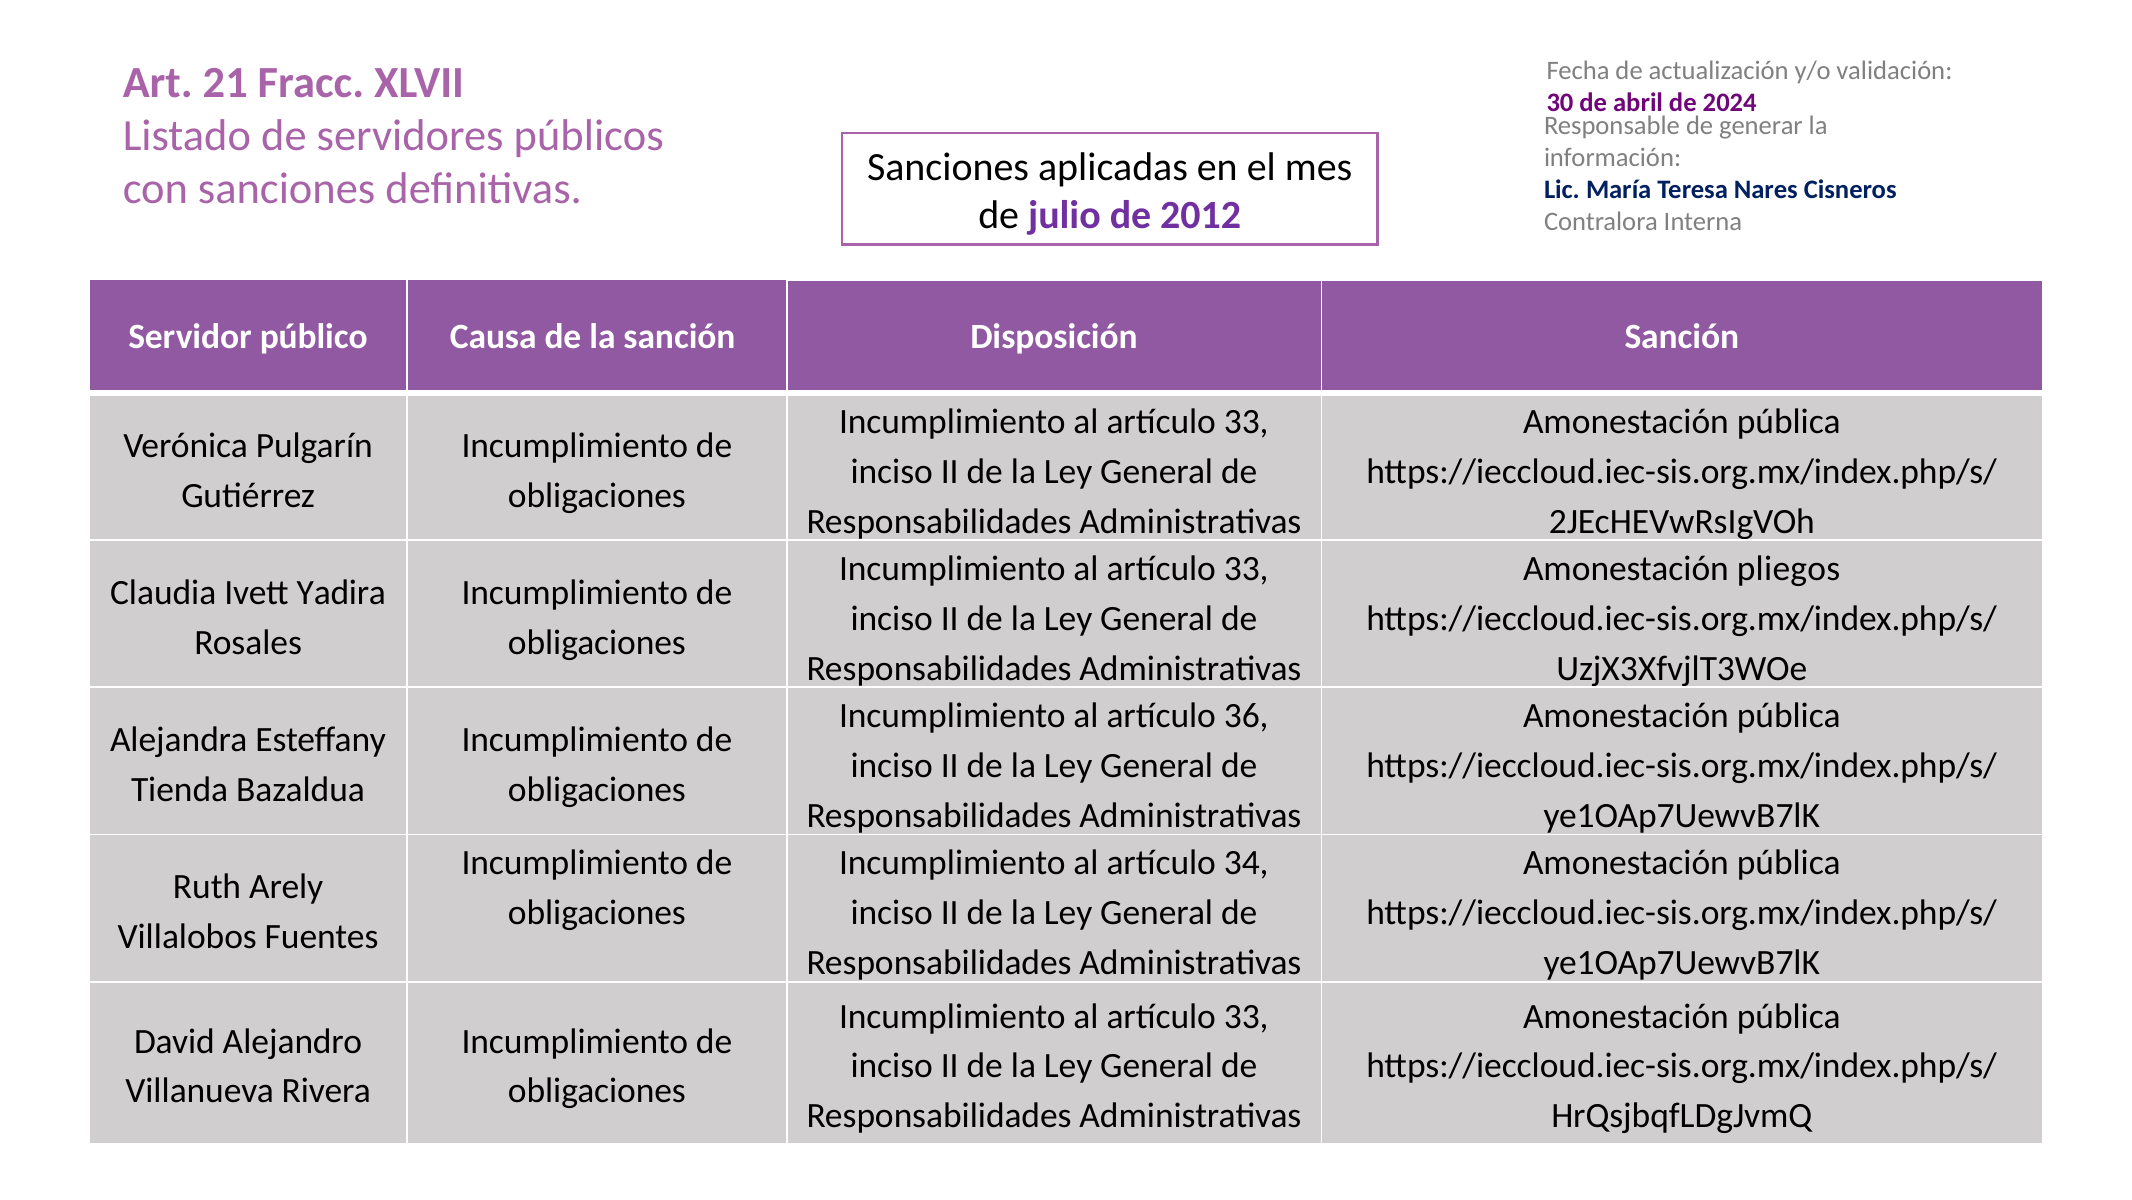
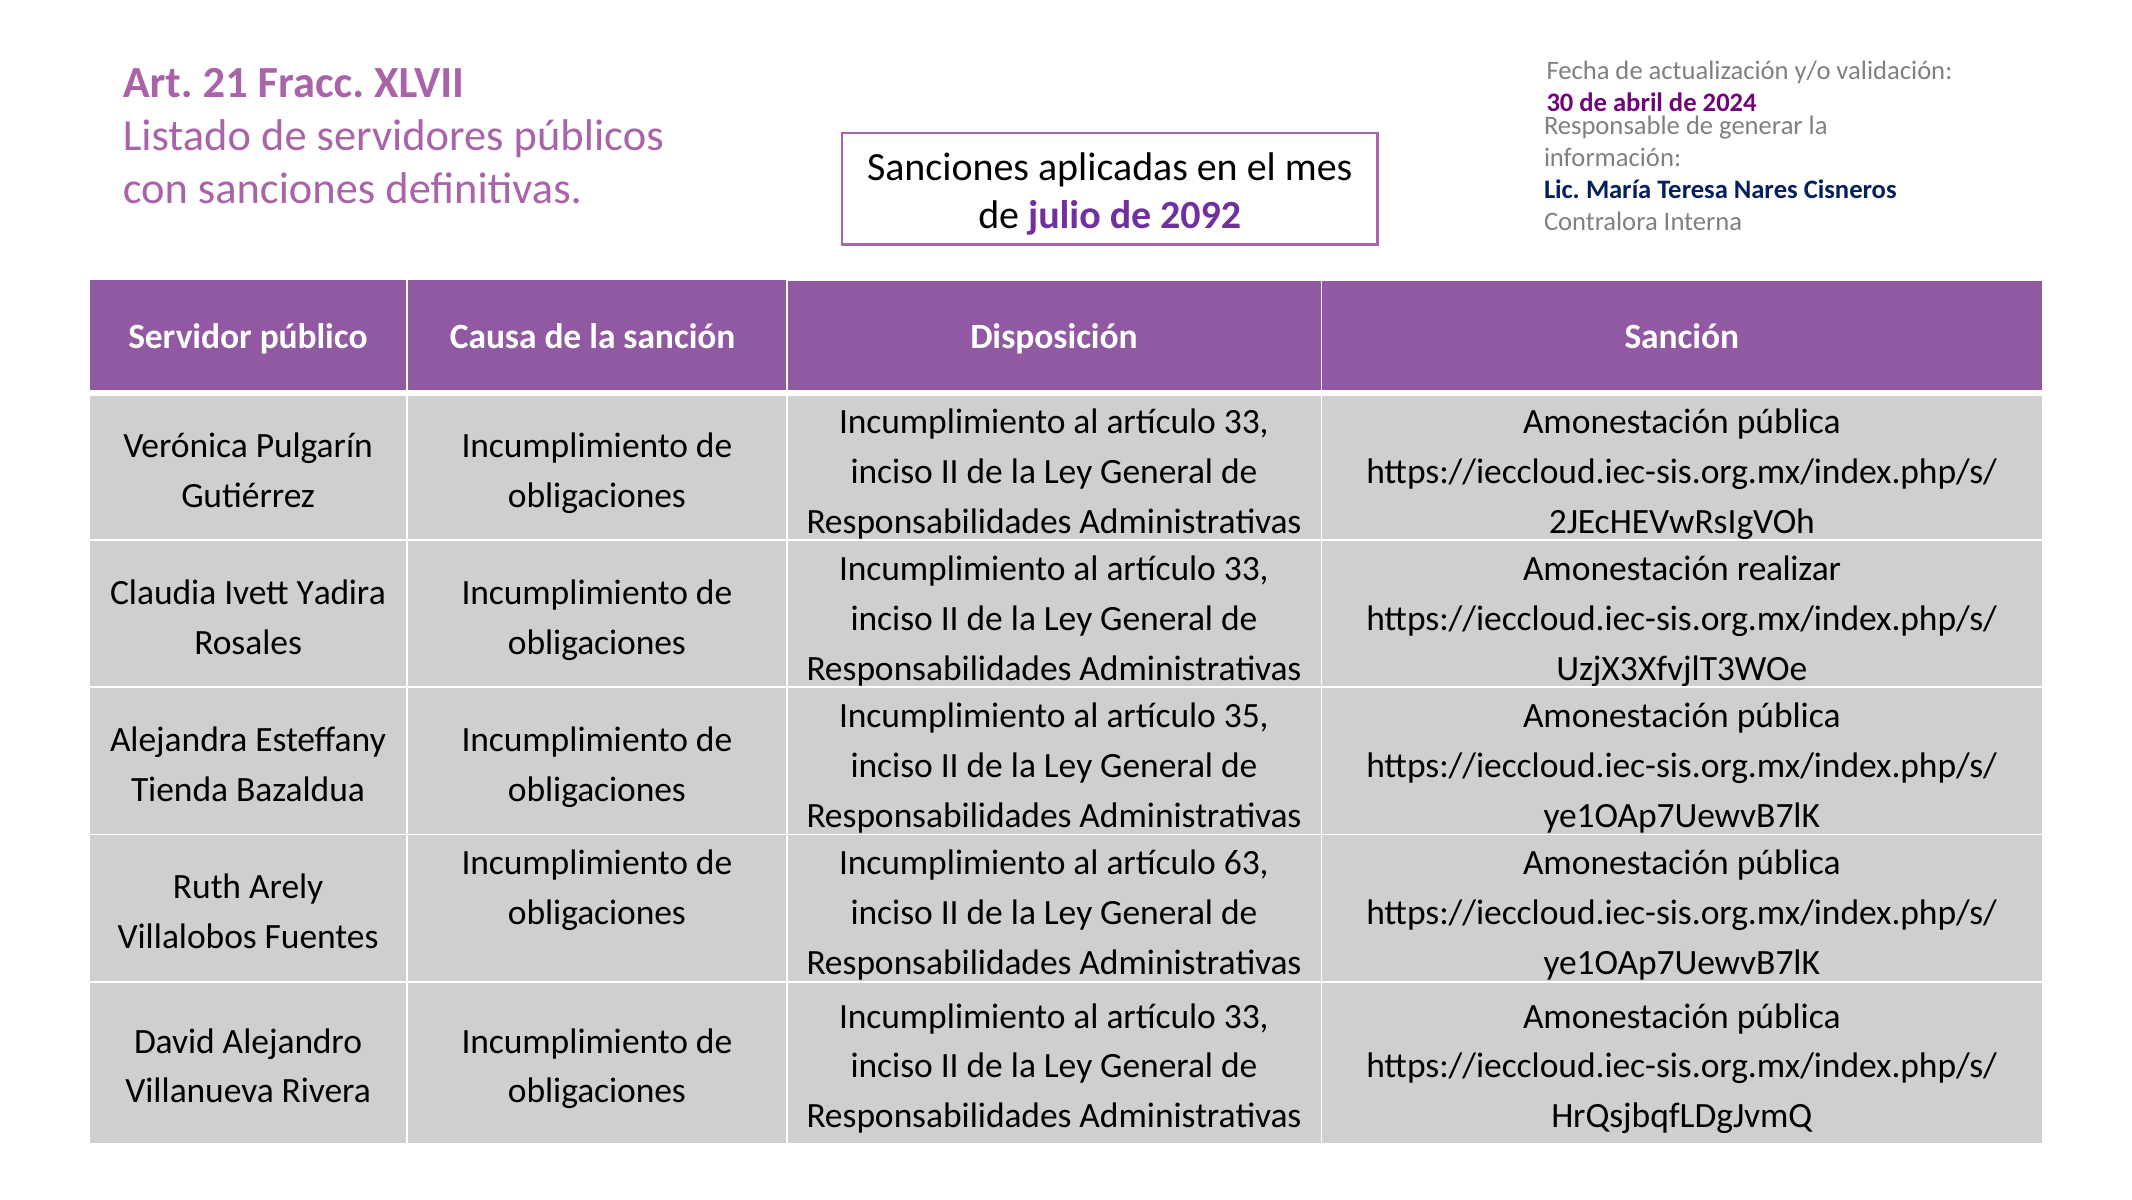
2012: 2012 -> 2092 (1201, 215)
pliegos: pliegos -> realizar (1789, 569)
36: 36 -> 35 (1246, 716)
34: 34 -> 63 (1246, 863)
